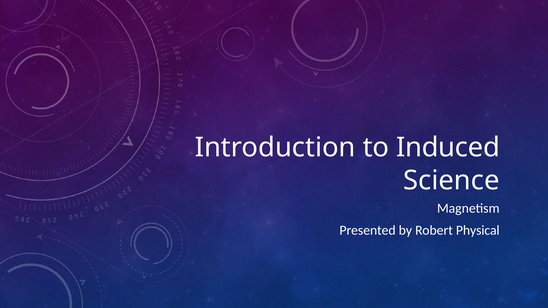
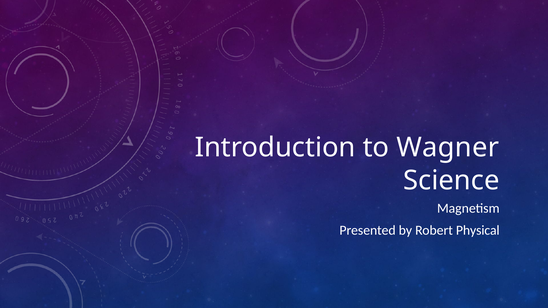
Induced: Induced -> Wagner (448, 148)
